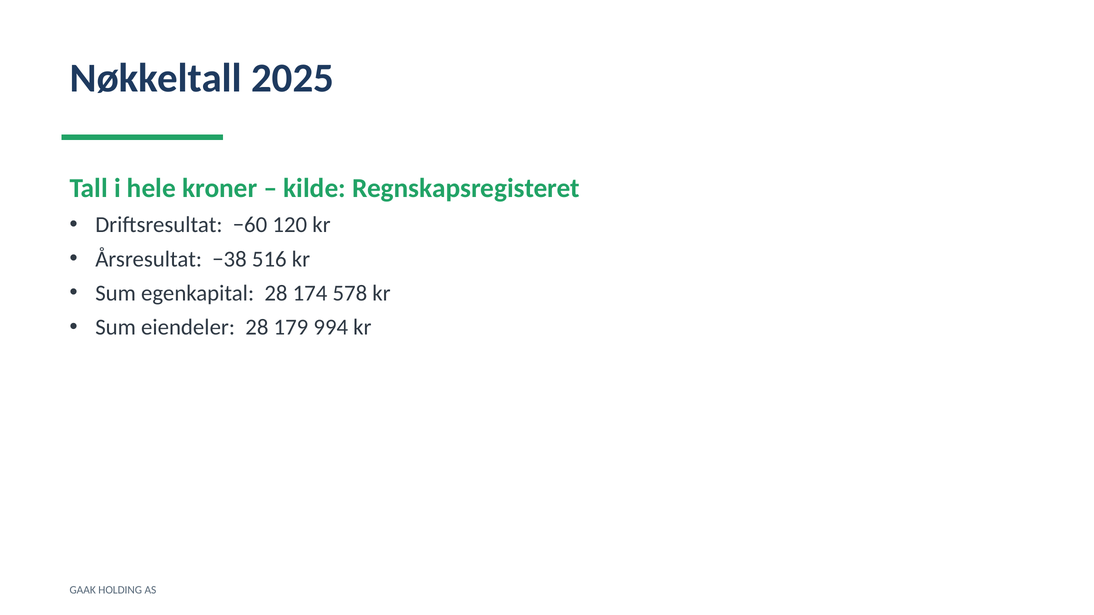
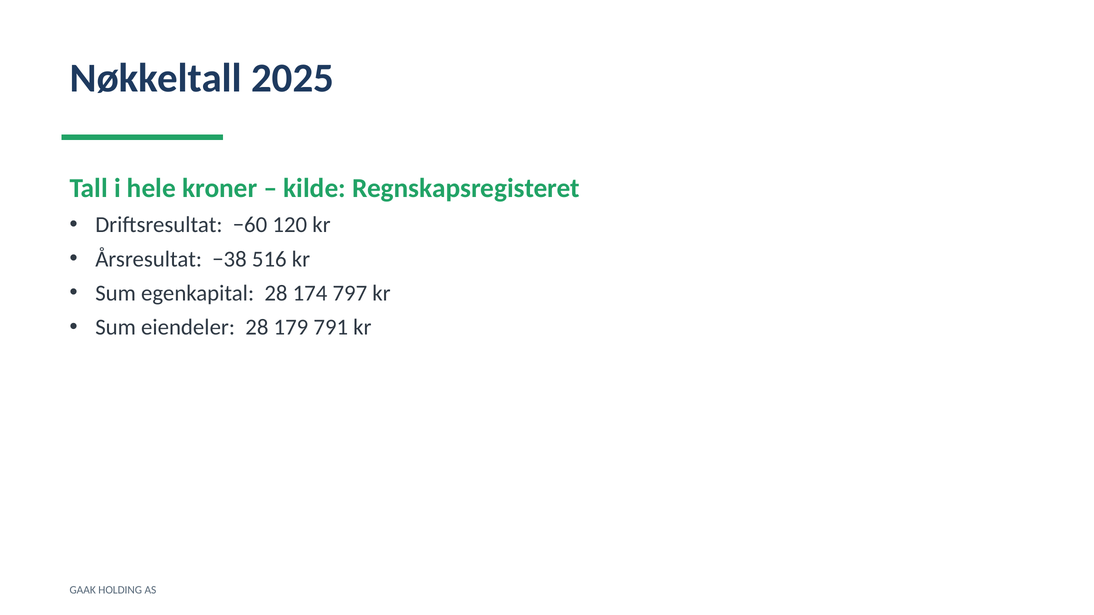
578: 578 -> 797 (350, 293)
994: 994 -> 791 (331, 328)
